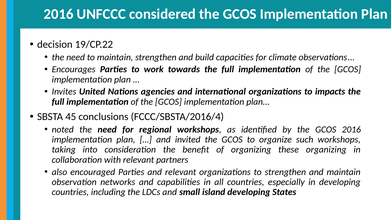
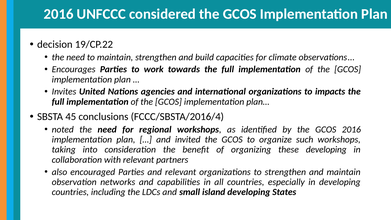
these organizing: organizing -> developing (326, 150)
